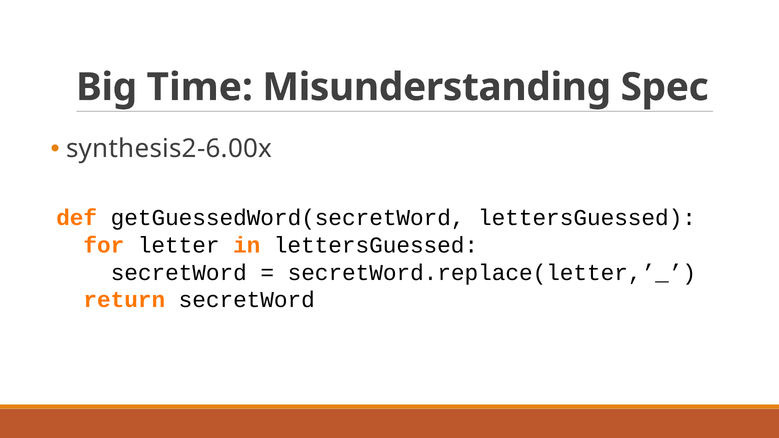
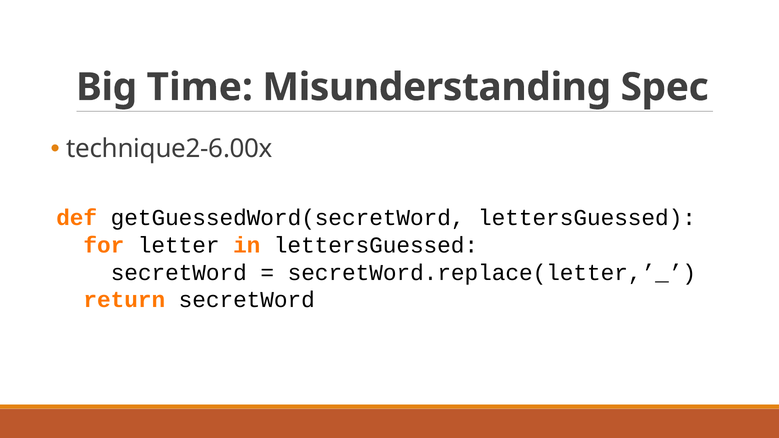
synthesis2-6.00x: synthesis2-6.00x -> technique2-6.00x (169, 149)
